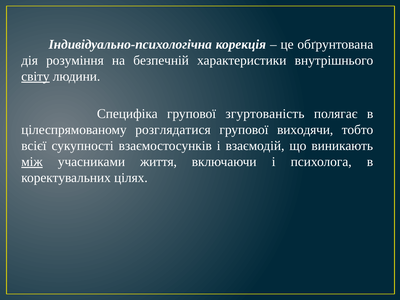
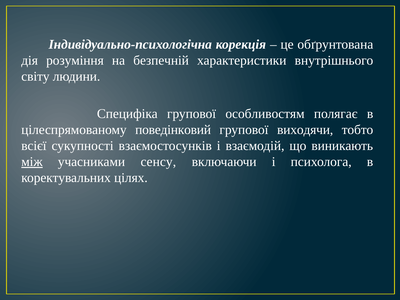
світу underline: present -> none (35, 76)
згуртованість: згуртованість -> особливостям (265, 114)
розглядатися: розглядатися -> поведінковий (173, 130)
життя: життя -> сенсу (158, 162)
